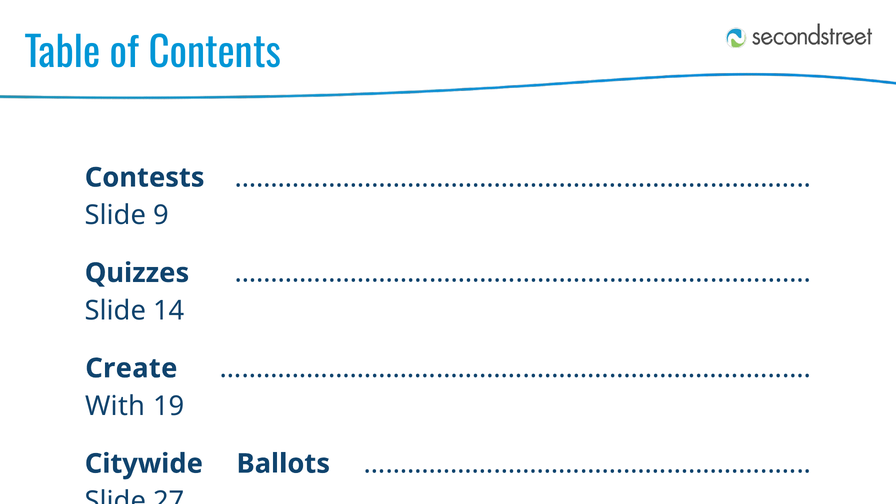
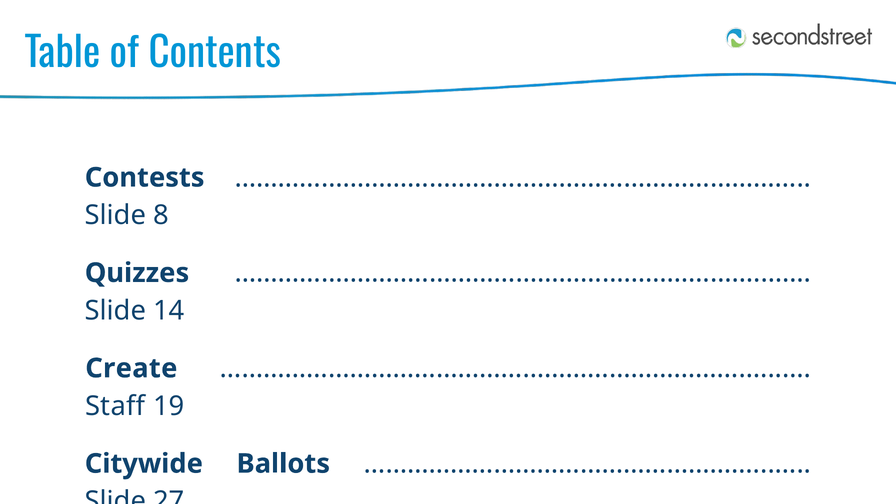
9: 9 -> 8 (161, 215)
With: With -> Staff (115, 406)
